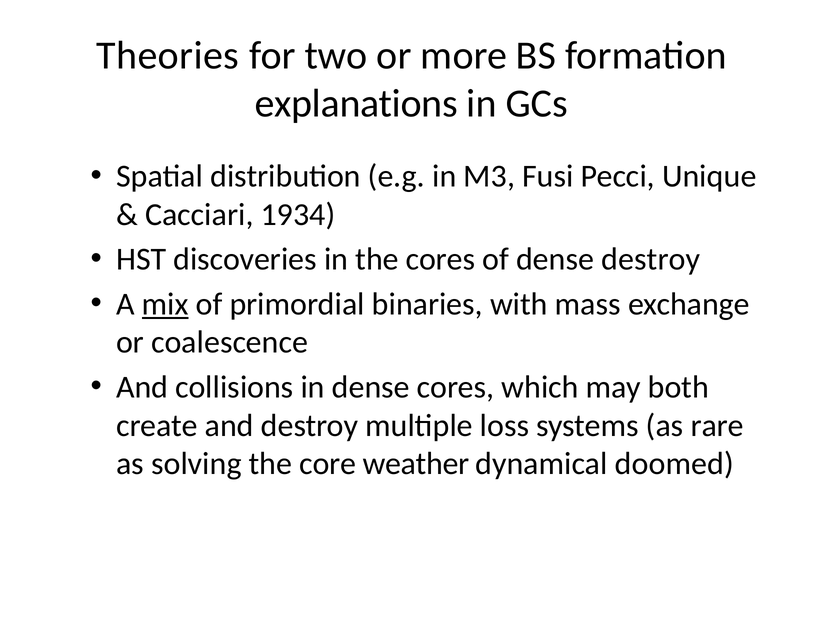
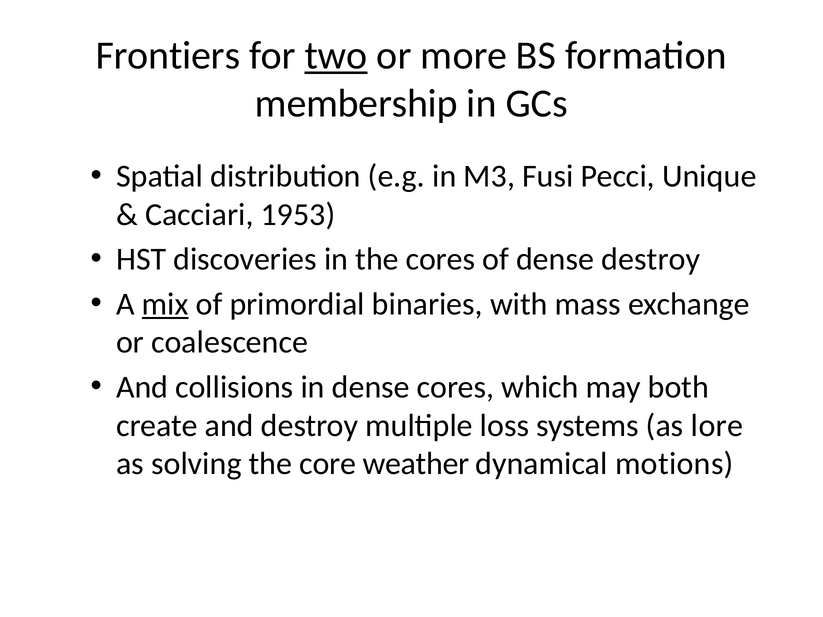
Theories: Theories -> Frontiers (168, 56)
two underline: none -> present (336, 56)
explanations: explanations -> membership (356, 104)
1934: 1934 -> 1953 (298, 215)
rare: rare -> lore (717, 426)
doomed: doomed -> motions (674, 464)
